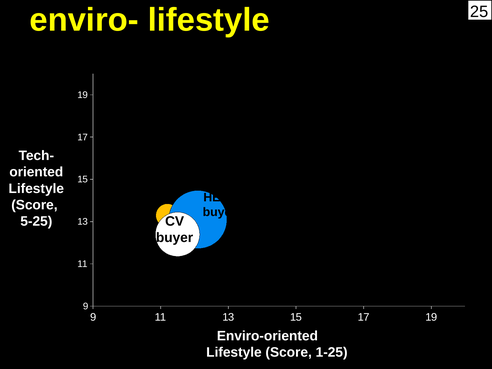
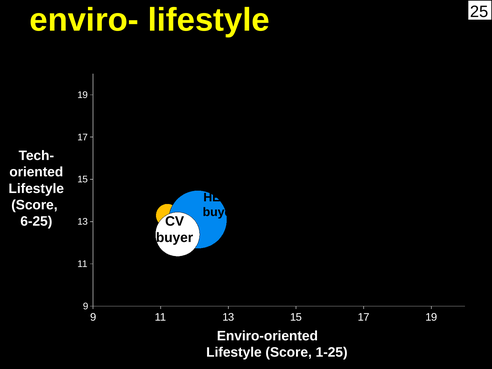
5-25: 5-25 -> 6-25 (36, 221)
